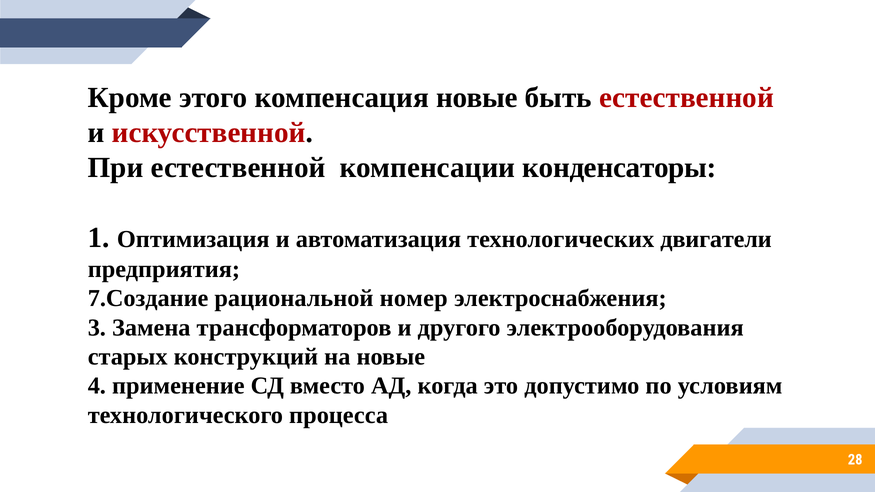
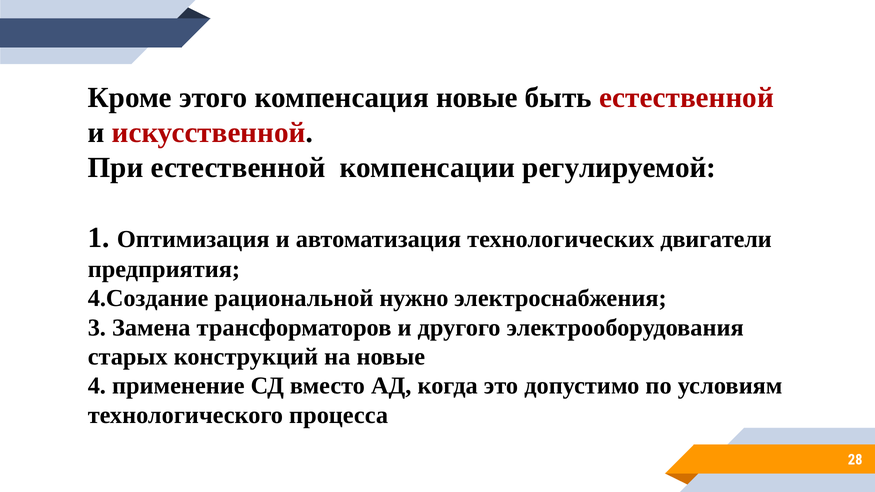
конденсаторы: конденсаторы -> регулируемой (619, 168)
7.Создание: 7.Создание -> 4.Создание (148, 299)
номер: номер -> нужно (414, 299)
